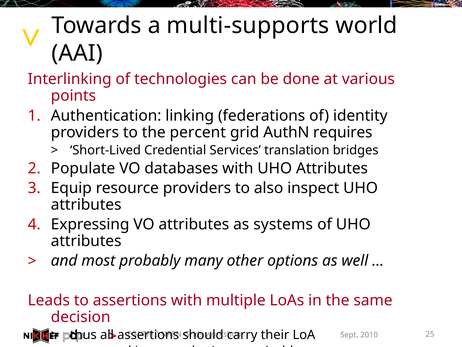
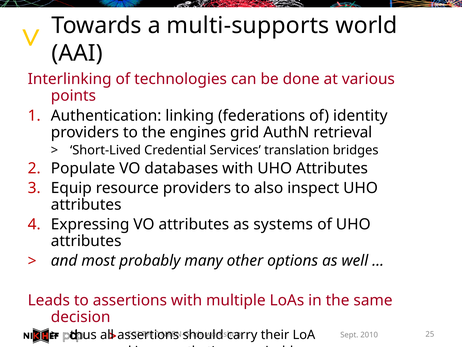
percent: percent -> engines (198, 132)
requires: requires -> retrieval (343, 132)
